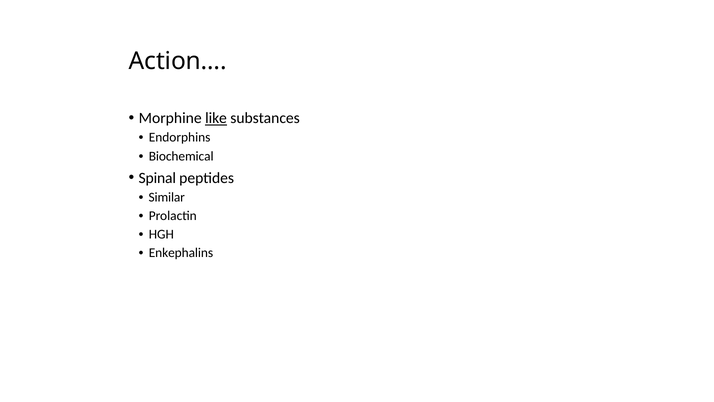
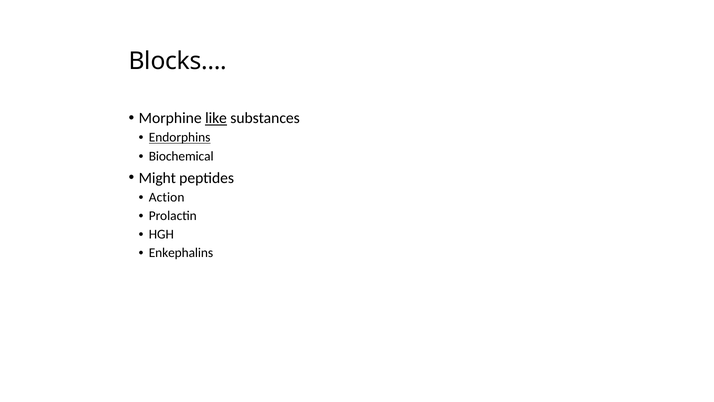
Action…: Action… -> Blocks… (178, 61)
Endorphins underline: none -> present (180, 137)
Spinal: Spinal -> Might (157, 178)
Similar: Similar -> Action (167, 197)
